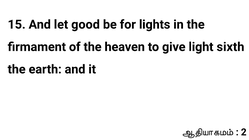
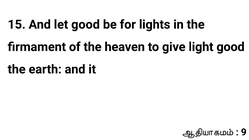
light sixth: sixth -> good (231, 47)
2: 2 -> 9 (244, 132)
